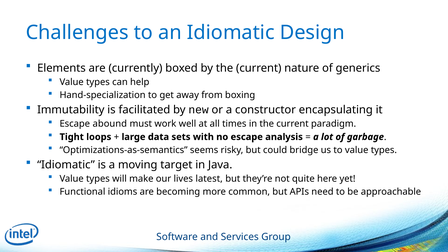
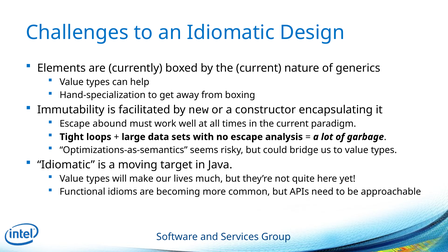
latest: latest -> much (209, 179)
